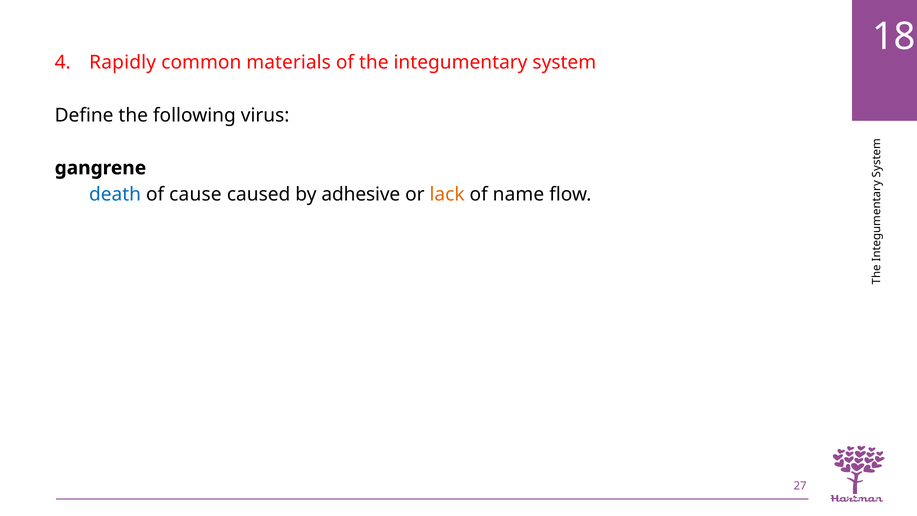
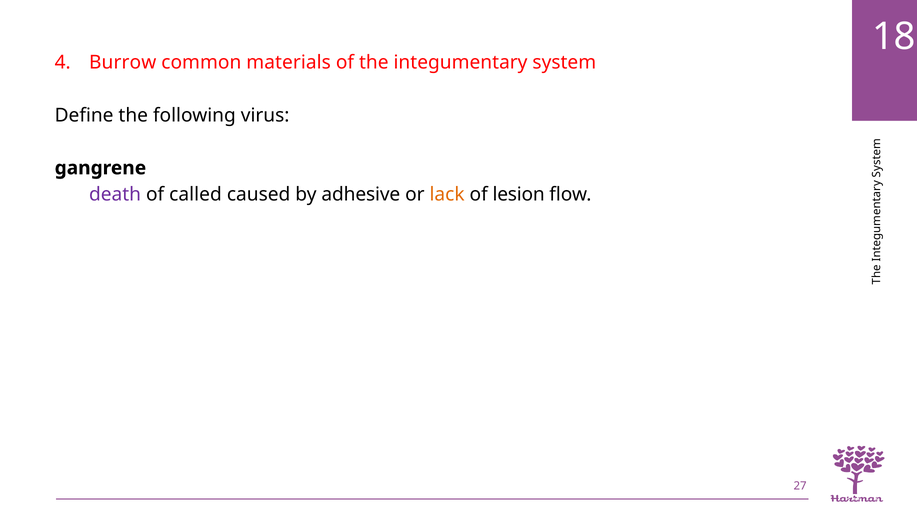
Rapidly: Rapidly -> Burrow (123, 62)
death colour: blue -> purple (115, 194)
cause: cause -> called (195, 194)
name: name -> lesion (519, 194)
